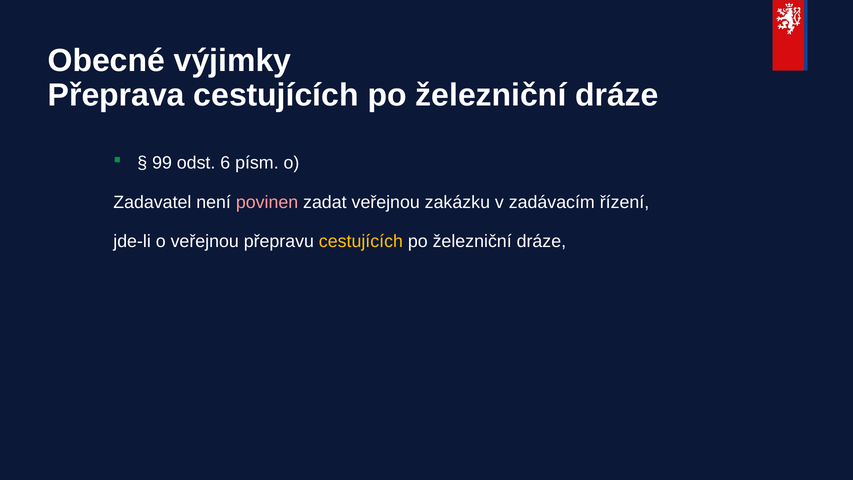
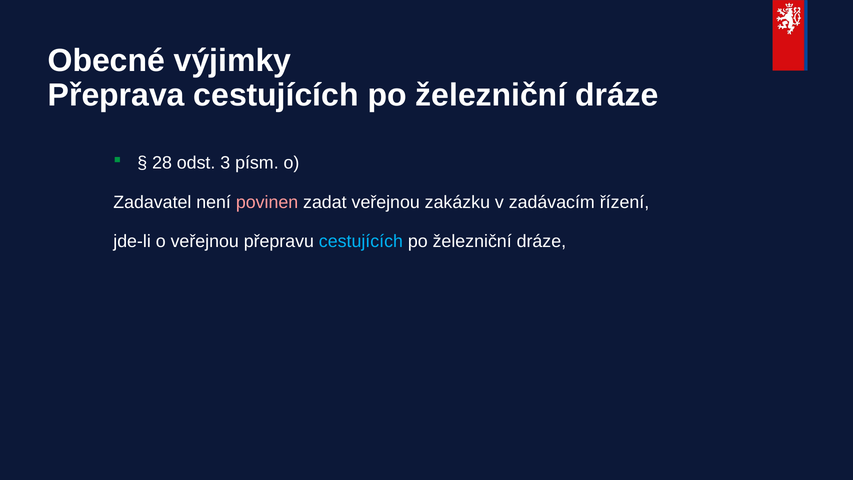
99: 99 -> 28 (162, 163)
6: 6 -> 3 (225, 163)
cestujících colour: yellow -> light blue (361, 241)
